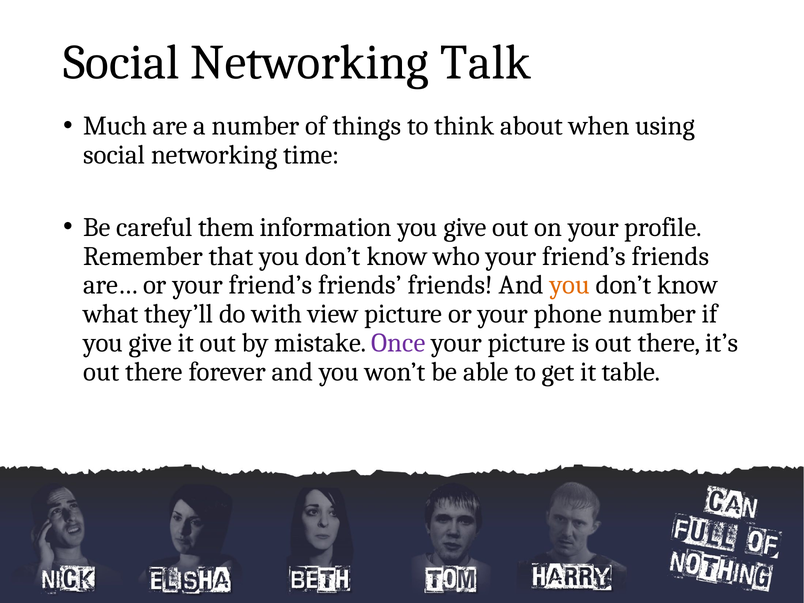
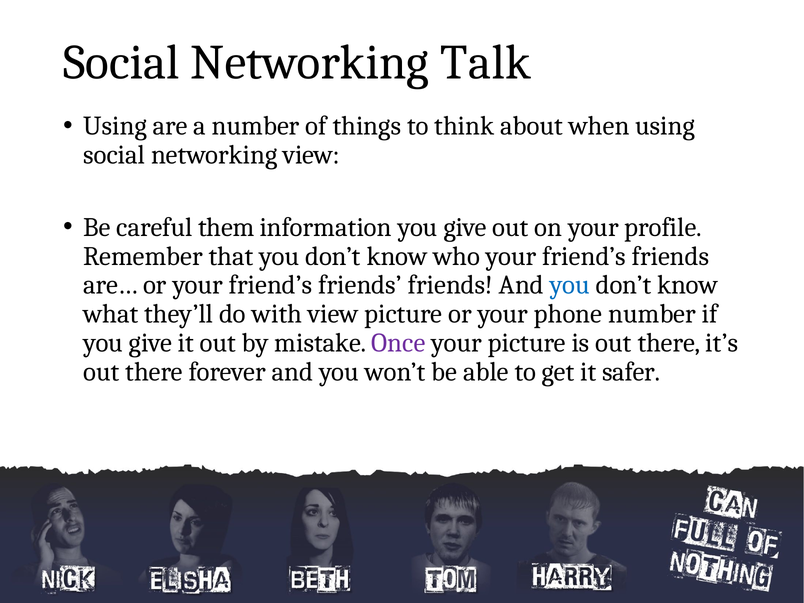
Much: Much -> Using (115, 126)
networking time: time -> view (311, 155)
you colour: orange -> blue (570, 285)
table: table -> safer (631, 372)
